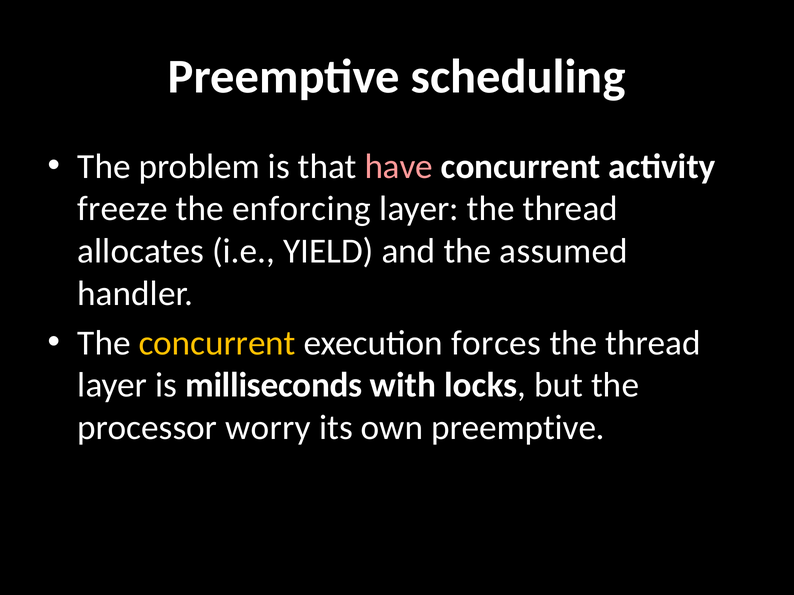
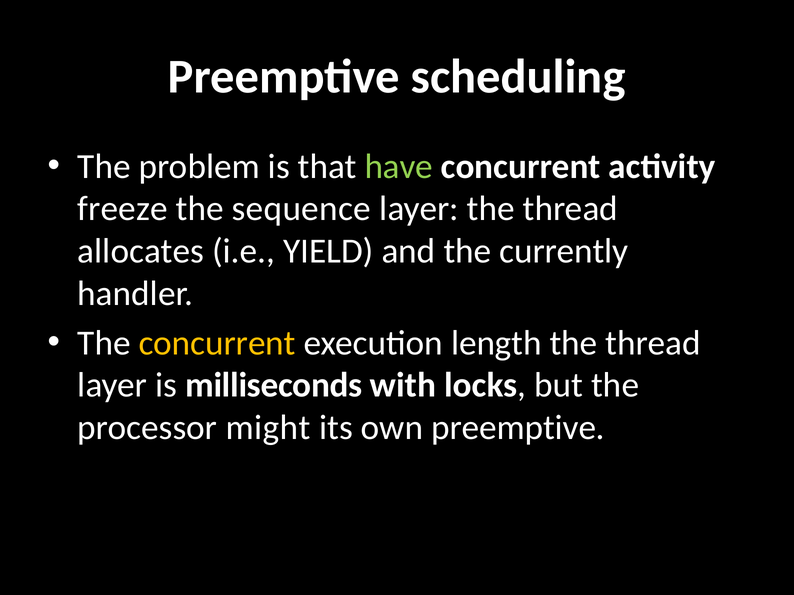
have colour: pink -> light green (399, 167)
enforcing: enforcing -> sequence (301, 209)
assumed: assumed -> currently (564, 251)
forces: forces -> length (496, 343)
worry: worry -> might (268, 428)
